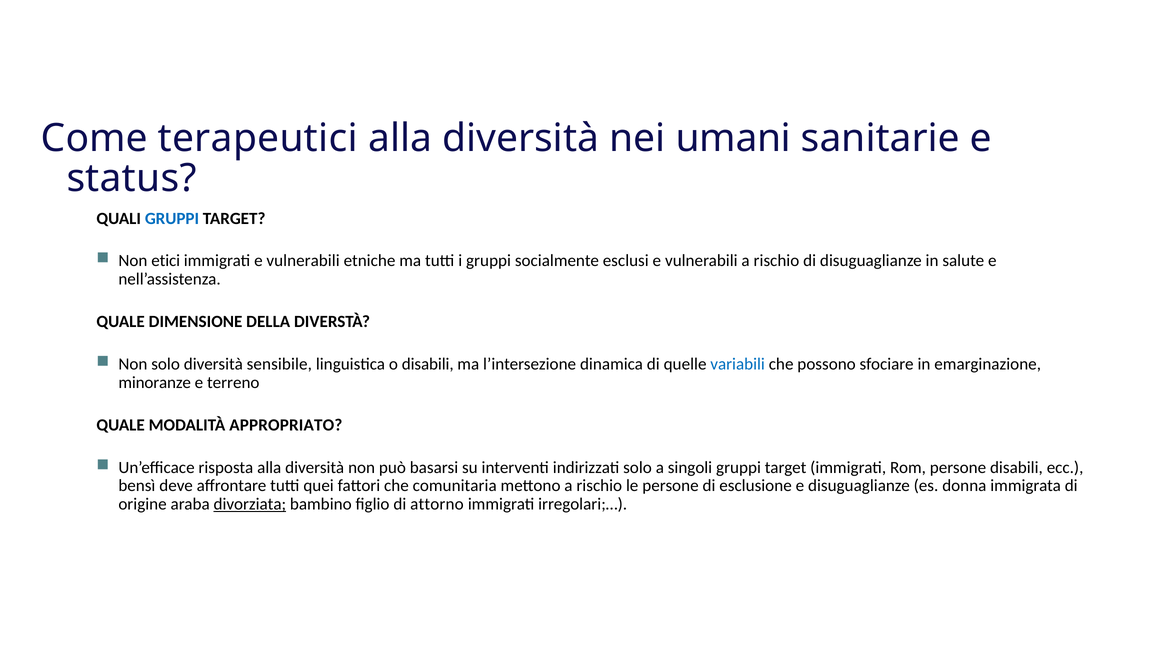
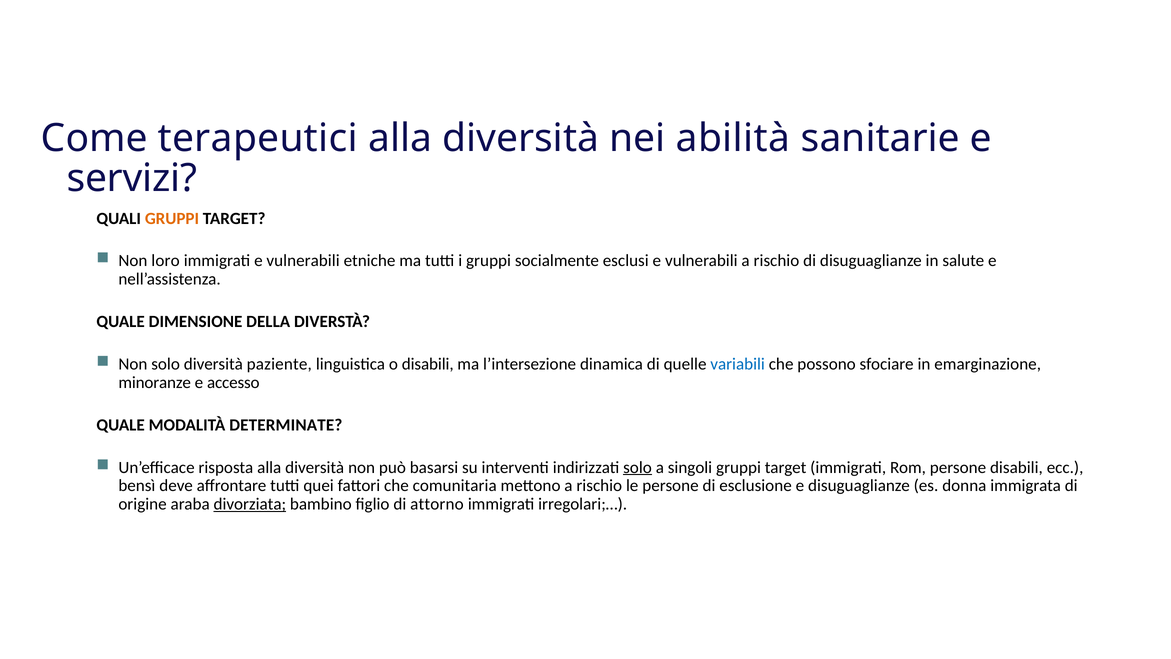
umani: umani -> abilità (733, 138)
status: status -> servizi (132, 178)
GRUPPI colour: blue -> orange (172, 218)
etici: etici -> loro (166, 261)
sensibile: sensibile -> paziente (279, 364)
terreno: terreno -> accesso (233, 382)
APPROPRIATO: APPROPRIATO -> DETERMINATE (286, 425)
solo underline: none -> present (638, 467)
